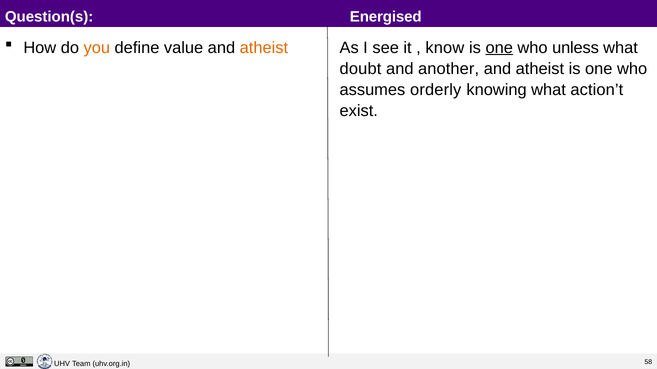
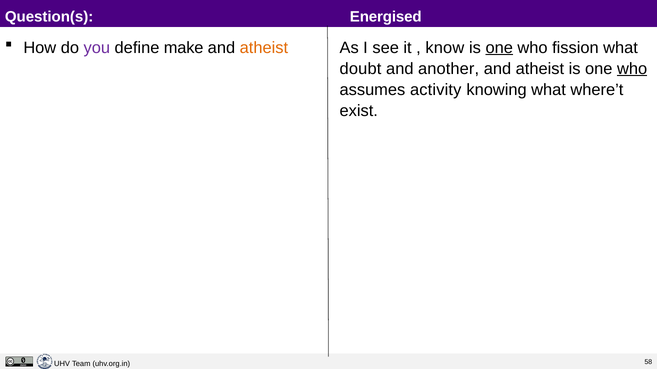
you colour: orange -> purple (97, 48)
value: value -> make (184, 48)
unless: unless -> fission (575, 48)
who underline: none -> present (632, 69)
orderly: orderly -> activity (436, 90)
action’t: action’t -> where’t (597, 90)
